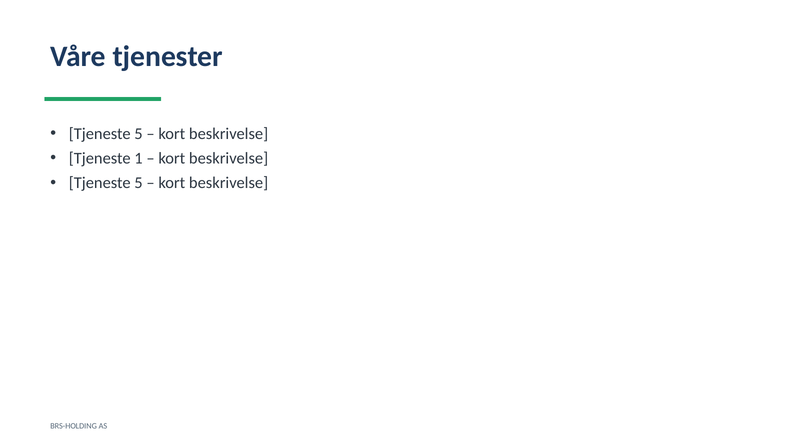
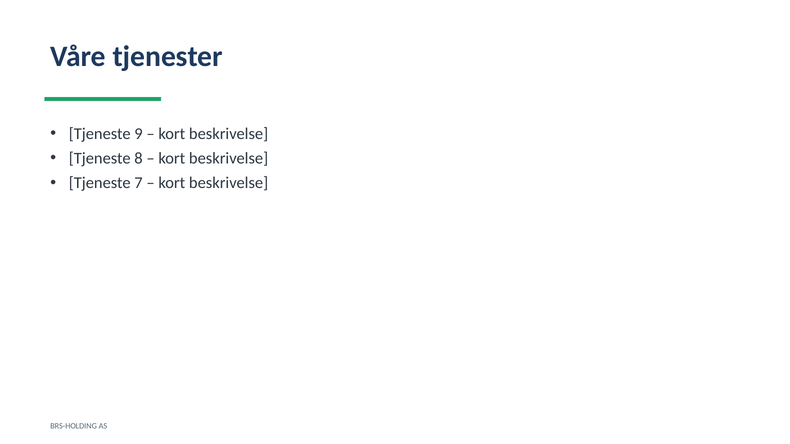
5: 5 -> 9 (139, 134)
1: 1 -> 8 (139, 159)
5: 5 -> 7 (139, 183)
